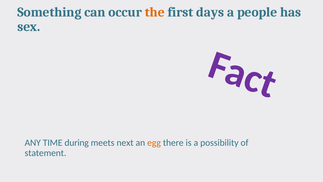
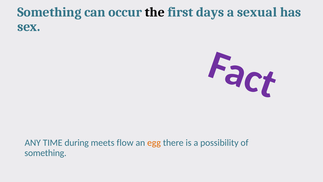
the colour: orange -> black (155, 12)
people: people -> sexual (257, 12)
next: next -> flow (125, 142)
statement: statement -> something (45, 153)
